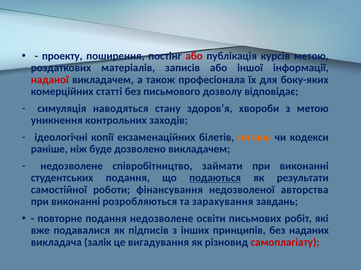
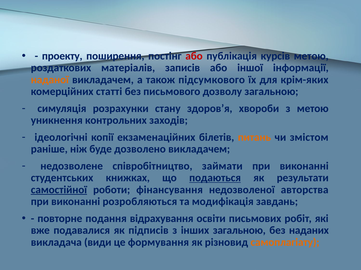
наданої colour: red -> orange (50, 80)
професіонала: професіонала -> підсумкового (212, 80)
боку-яких: боку-яких -> крім-яких (305, 80)
дозволу відповідає: відповідає -> загальною (271, 92)
наводяться: наводяться -> розрахунки (121, 109)
кодекси: кодекси -> змістом (309, 138)
студентських подання: подання -> книжках (128, 178)
самостійної underline: none -> present (59, 190)
зарахування: зарахування -> модифікація (223, 202)
подання недозволене: недозволене -> відрахування (162, 219)
інших принципів: принципів -> загальною (239, 231)
залік: залік -> види (98, 243)
вигадування: вигадування -> формування (158, 243)
самоплагіату colour: red -> orange (285, 243)
